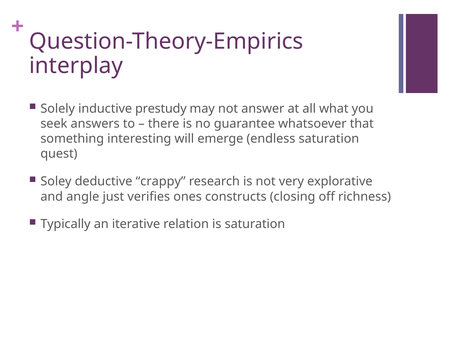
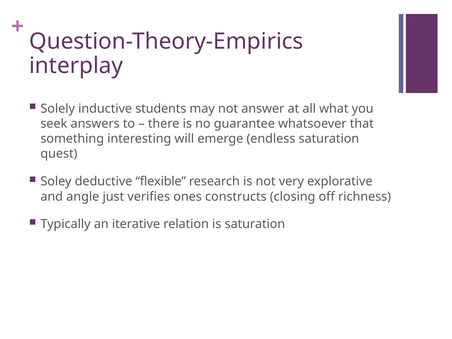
prestudy: prestudy -> students (161, 109)
crappy: crappy -> flexible (161, 181)
